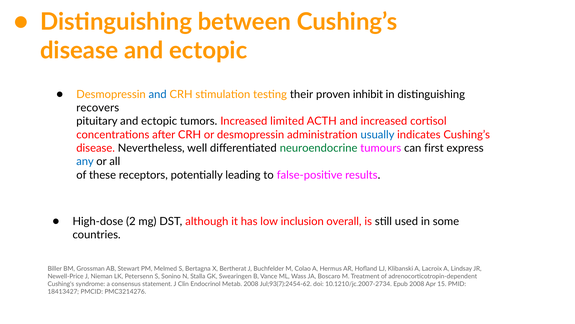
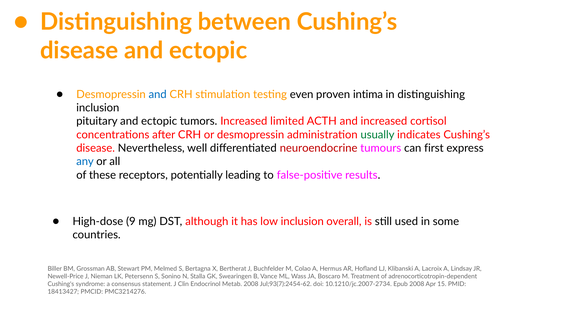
their: their -> even (302, 94)
inhibit: inhibit -> intima (368, 94)
recovers: recovers -> inclusion (98, 108)
usually colour: blue -> green (377, 134)
neuroendocrine colour: green -> red (319, 148)
2: 2 -> 9 (131, 221)
